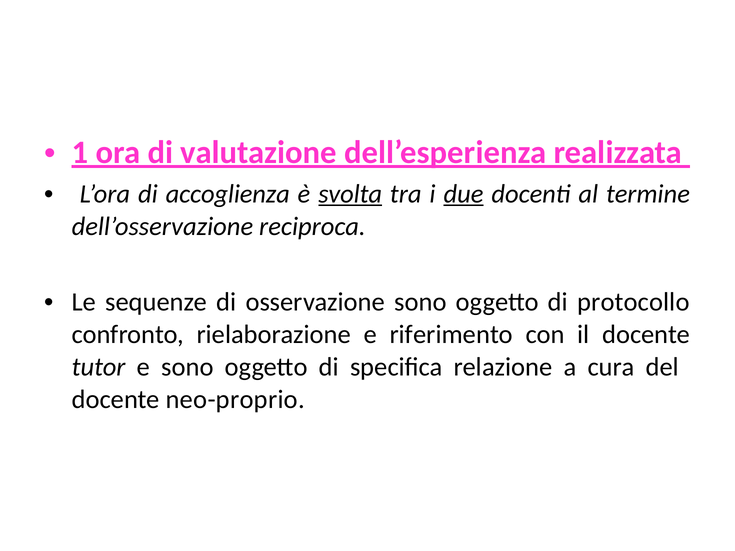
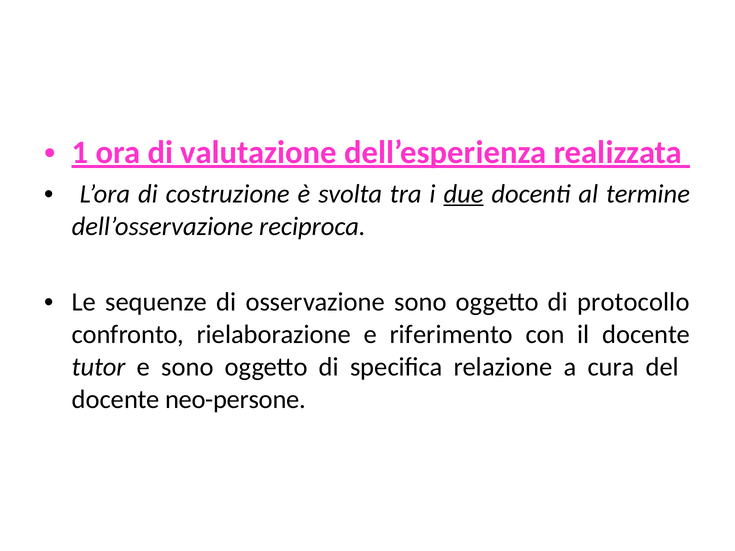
accoglienza: accoglienza -> costruzione (228, 194)
svolta underline: present -> none (350, 194)
neo-proprio: neo-proprio -> neo-persone (236, 400)
